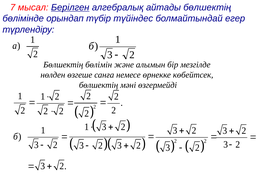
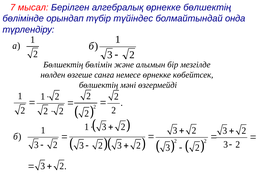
Берілген underline: present -> none (70, 7)
алгебралық айтады: айтады -> өрнекке (163, 7)
егер: егер -> онда (235, 19)
